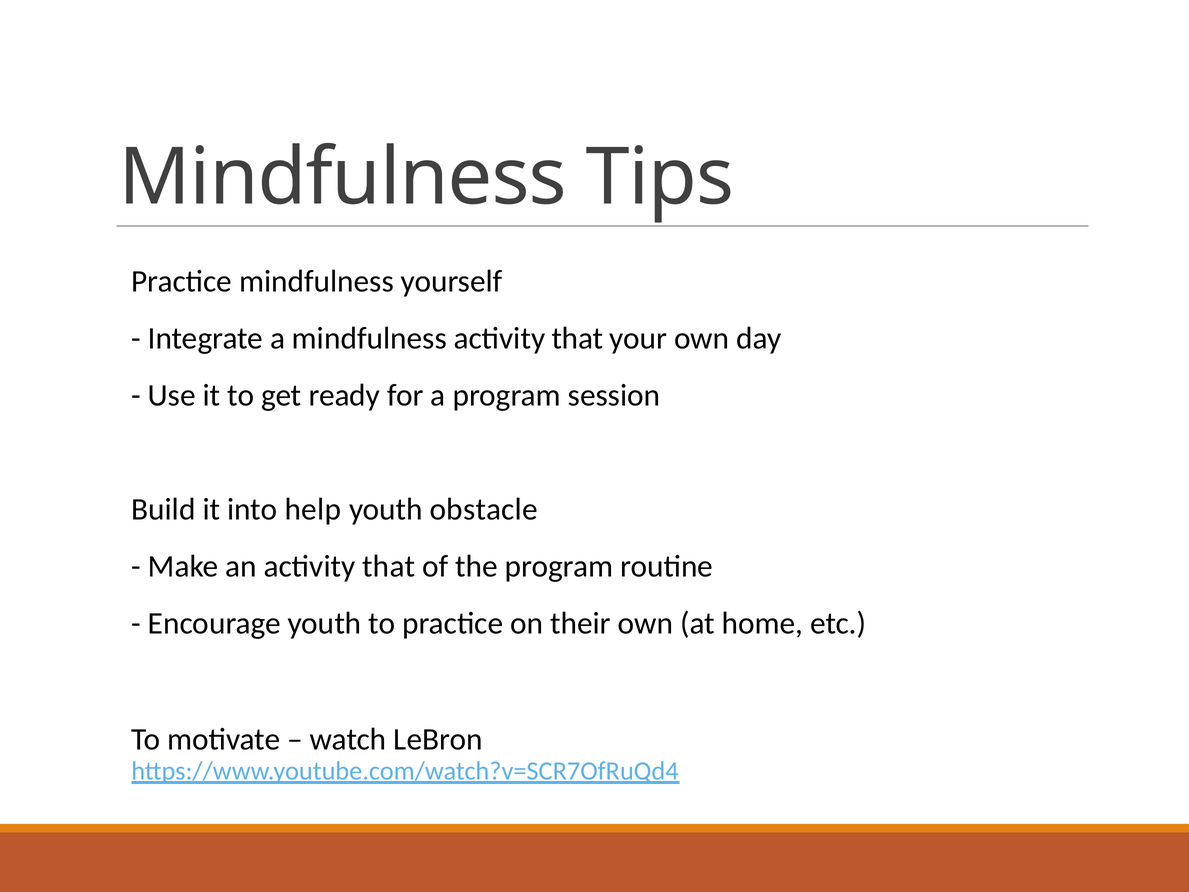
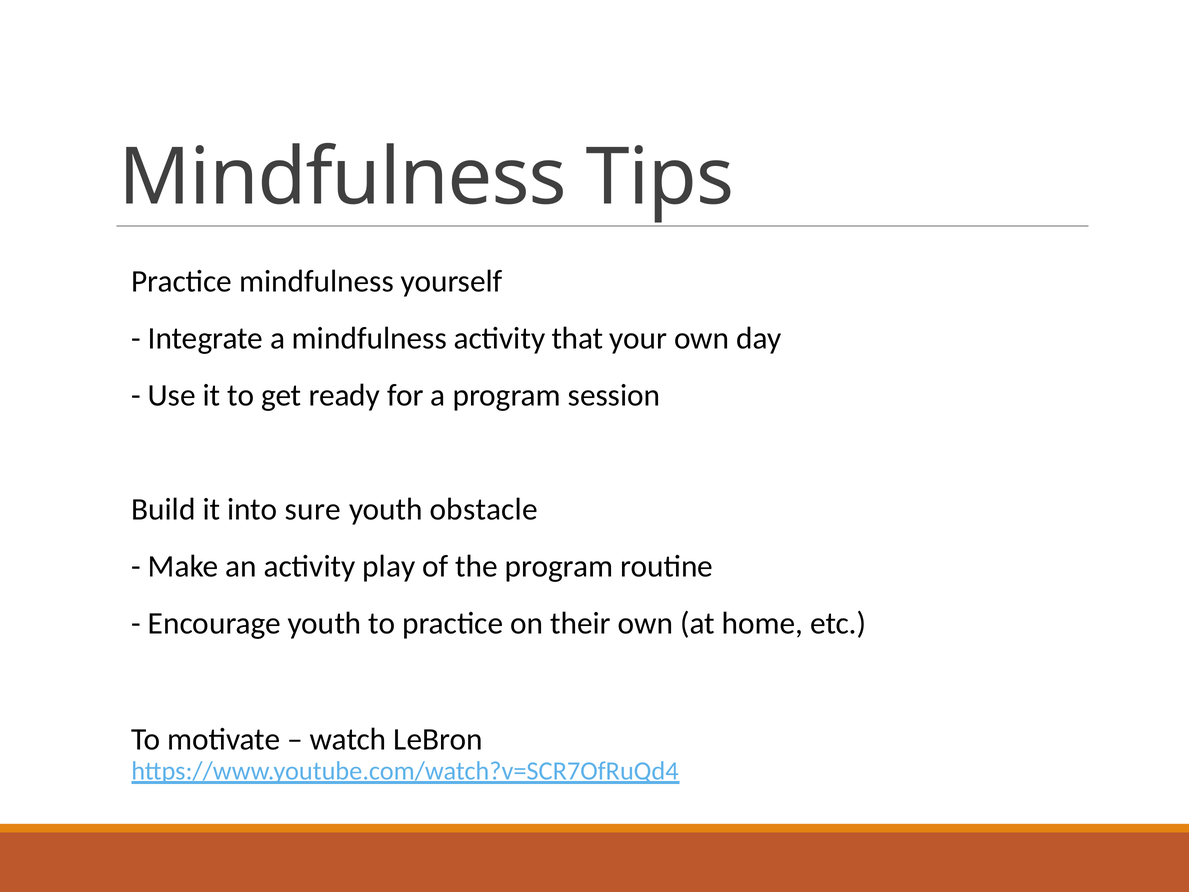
help: help -> sure (313, 509)
an activity that: that -> play (389, 566)
